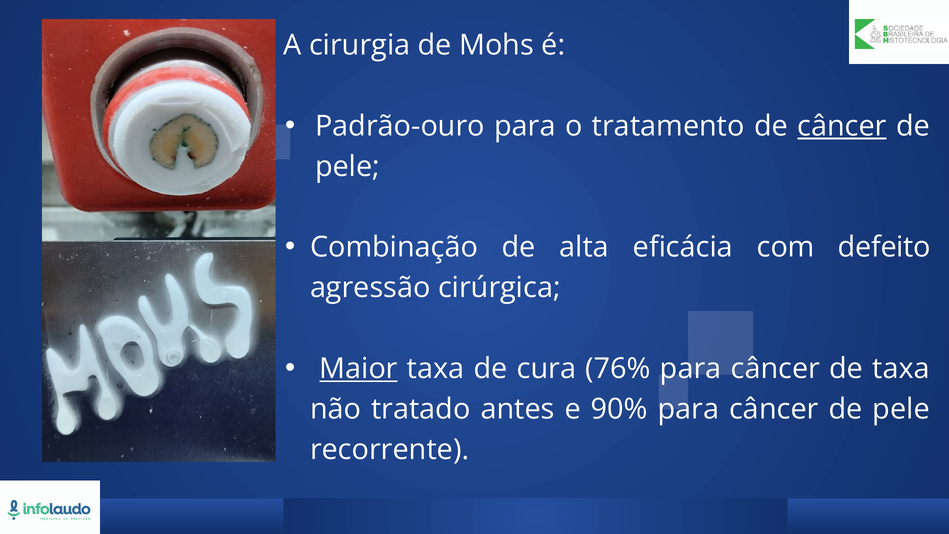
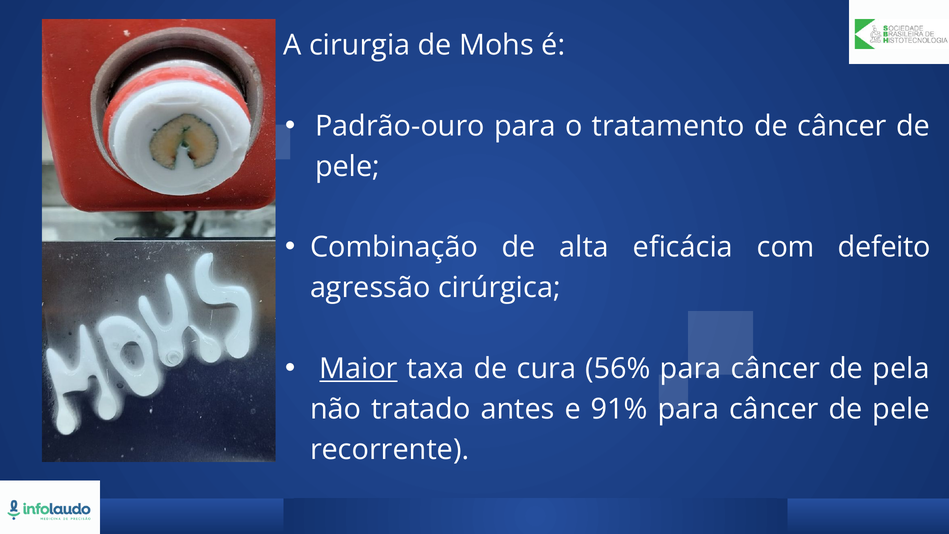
câncer underline: present -> none (842, 126)
76%: 76% -> 56% (618, 369)
de taxa: taxa -> pela (901, 369)
90%: 90% -> 91% (619, 409)
